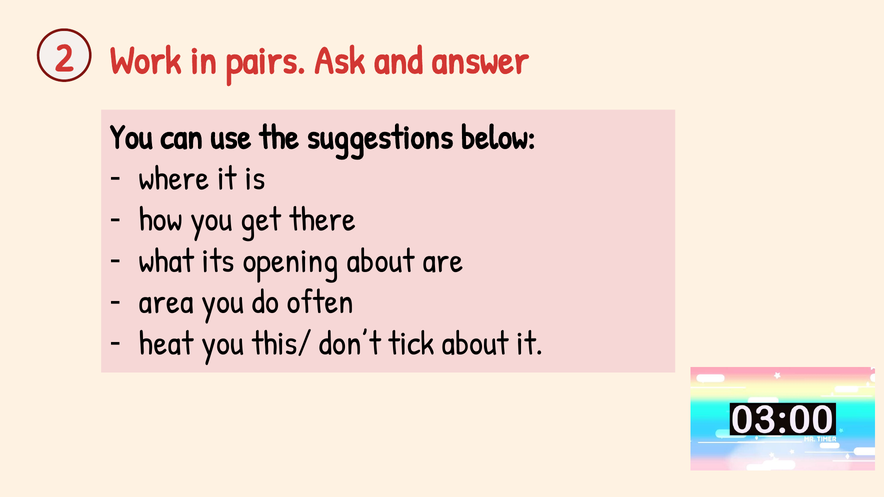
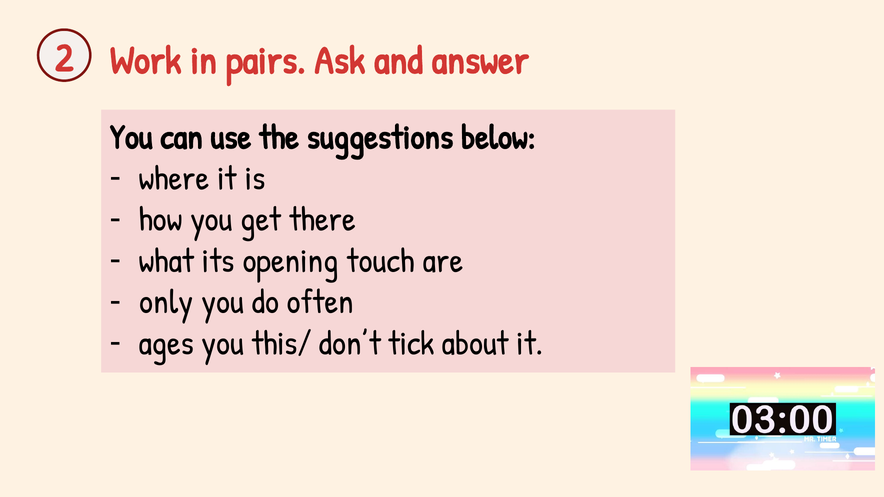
opening about: about -> touch (381, 261)
area: area -> only (166, 302)
heat: heat -> ages (166, 344)
